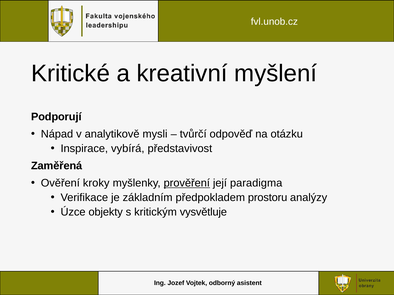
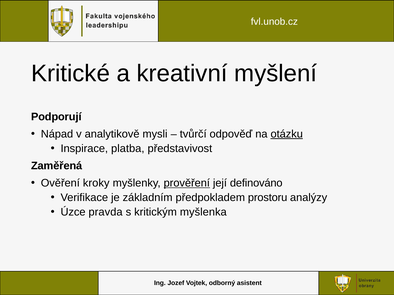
otázku underline: none -> present (287, 134)
vybírá: vybírá -> platba (128, 149)
paradigma: paradigma -> definováno (256, 183)
objekty: objekty -> pravda (106, 212)
vysvětluje: vysvětluje -> myšlenka (203, 212)
